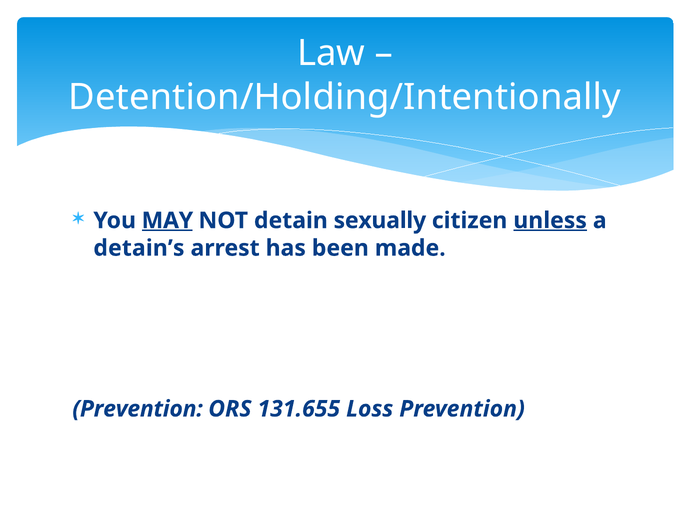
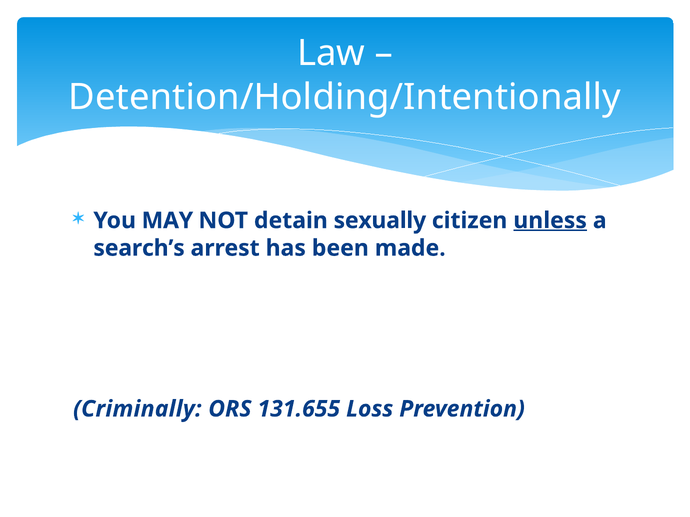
MAY underline: present -> none (167, 221)
detain’s: detain’s -> search’s (139, 248)
Prevention: Prevention -> Criminally (137, 409)
